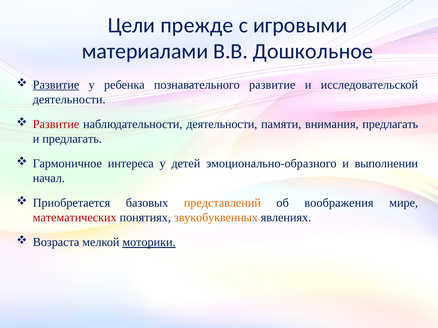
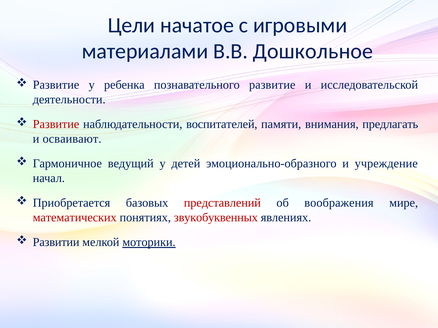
прежде: прежде -> начатое (197, 25)
Развитие underline: present -> none (56, 85)
наблюдательности деятельности: деятельности -> воспитателей (222, 124)
и предлагать: предлагать -> осваивают (72, 139)
интереса: интереса -> ведущий (131, 164)
выполнении: выполнении -> учреждение (386, 164)
представлений colour: orange -> red (222, 203)
звукобуквенных colour: orange -> red (216, 218)
Возраста: Возраста -> Развитии (56, 243)
